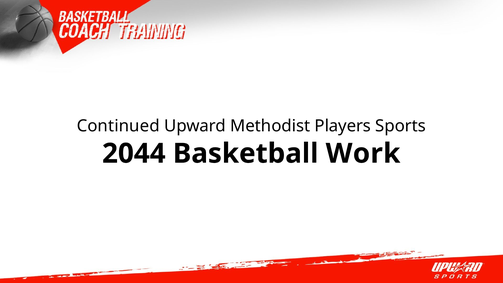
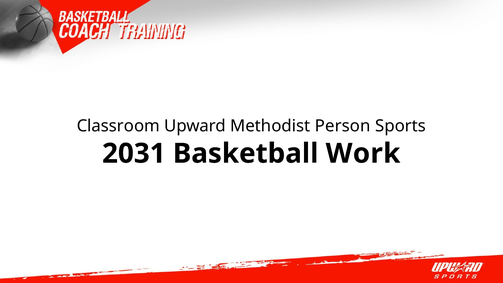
Continued: Continued -> Classroom (118, 126)
Players: Players -> Person (343, 126)
2044: 2044 -> 2031 (134, 153)
